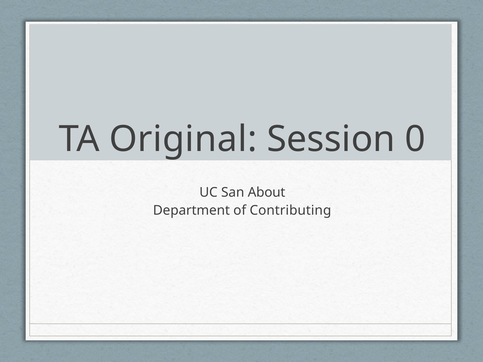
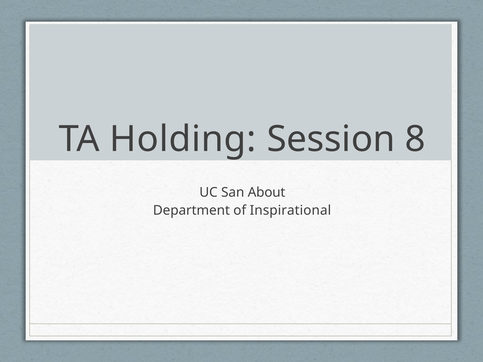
Original: Original -> Holding (183, 139)
0: 0 -> 8 (415, 139)
Contributing: Contributing -> Inspirational (290, 211)
